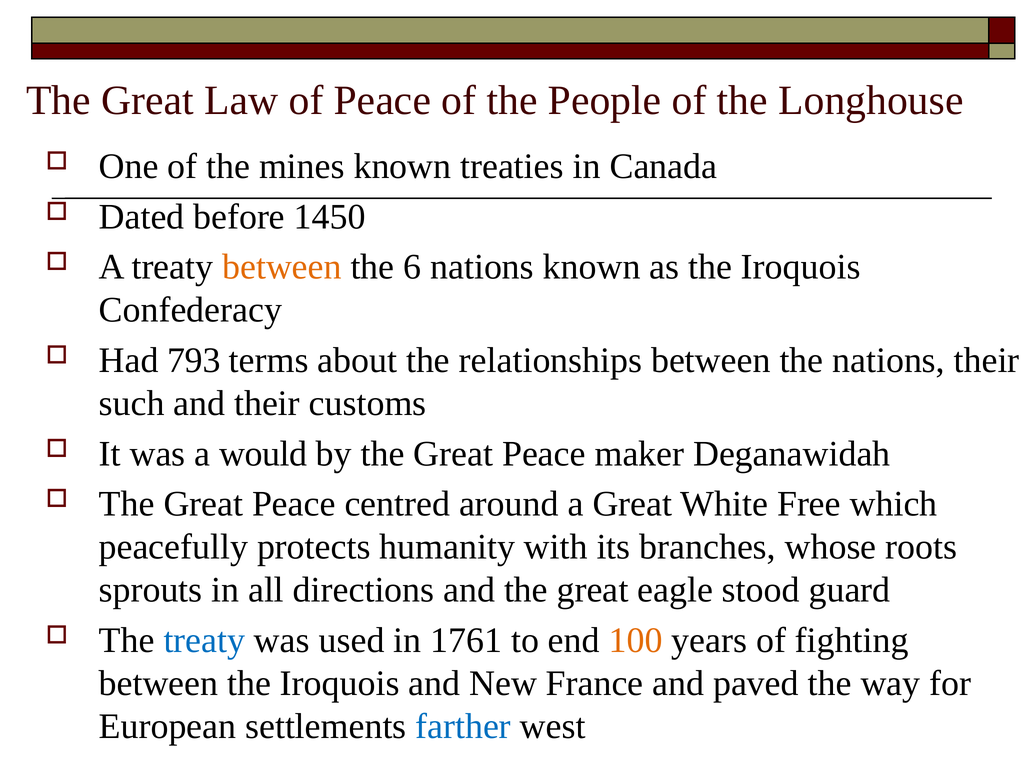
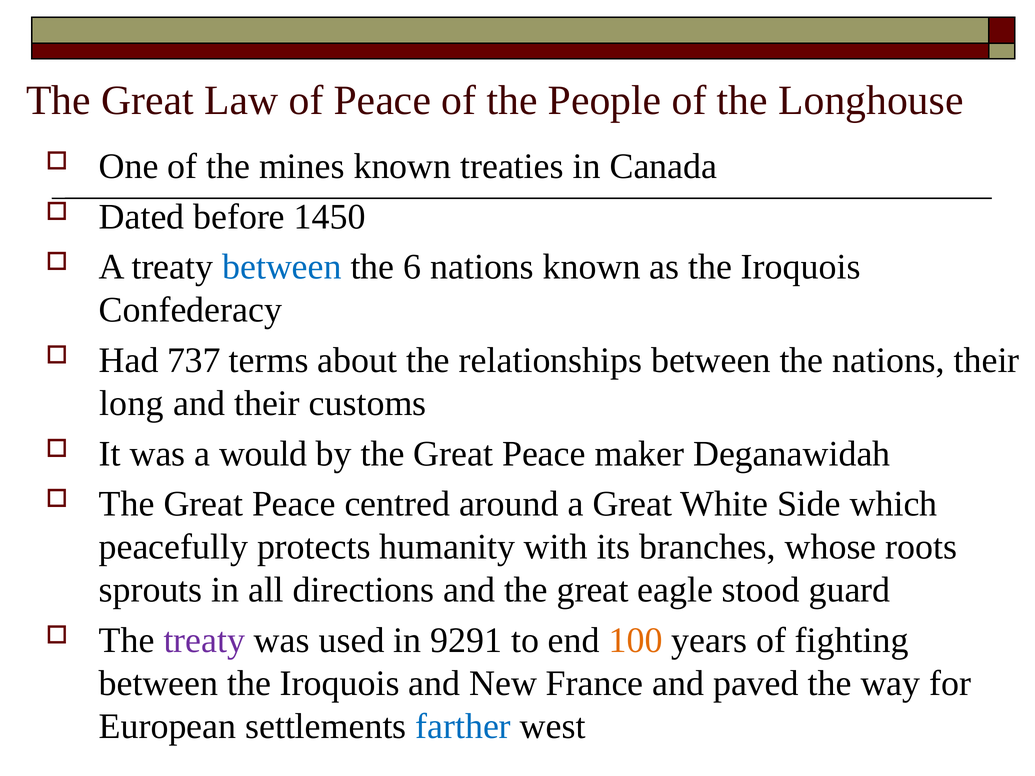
between colour: orange -> blue (282, 267)
793: 793 -> 737 (194, 360)
such: such -> long (131, 404)
Free: Free -> Side (809, 504)
treaty colour: blue -> purple (204, 641)
1761: 1761 -> 9291 (466, 641)
